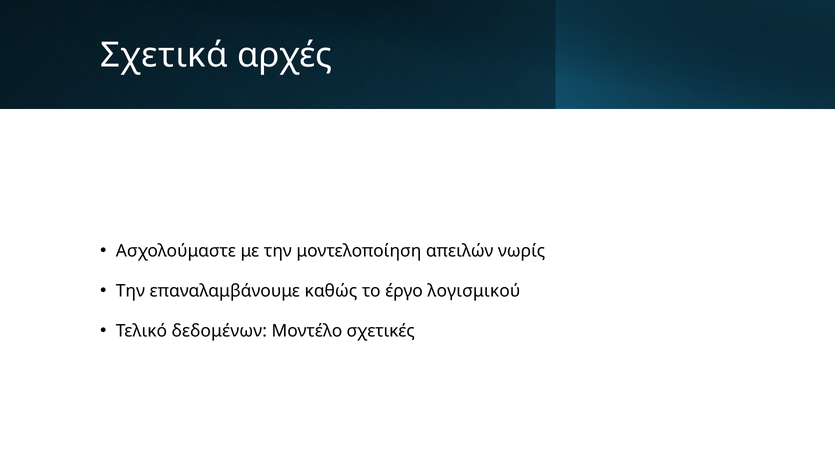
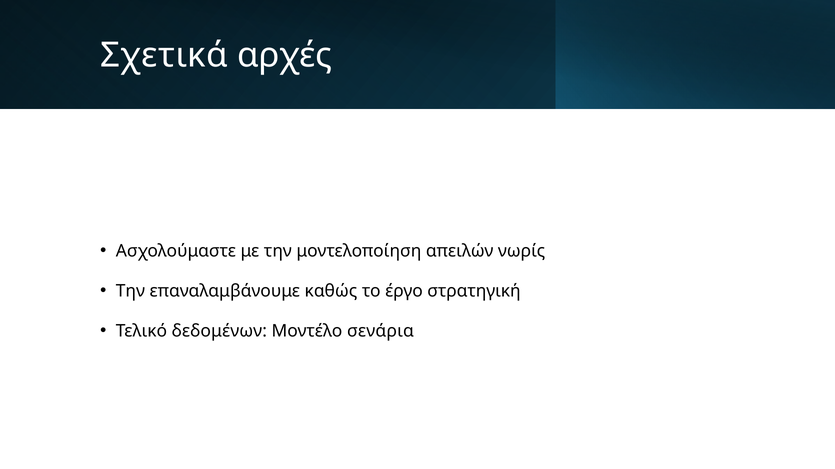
λογισμικού: λογισμικού -> στρατηγική (474, 291)
σχετικές: σχετικές -> σενάρια (381, 331)
